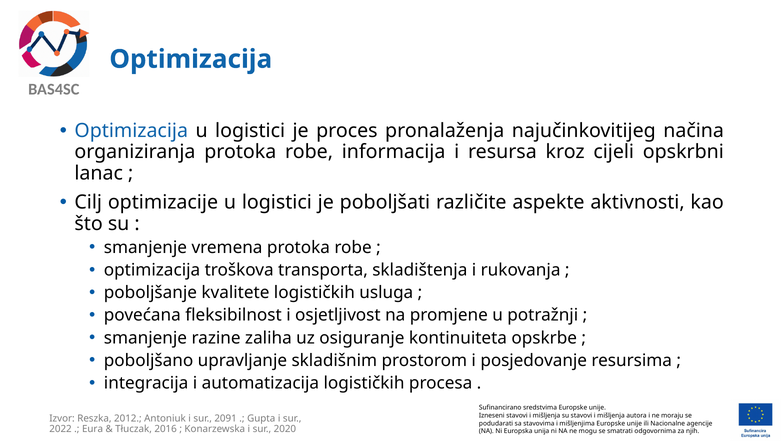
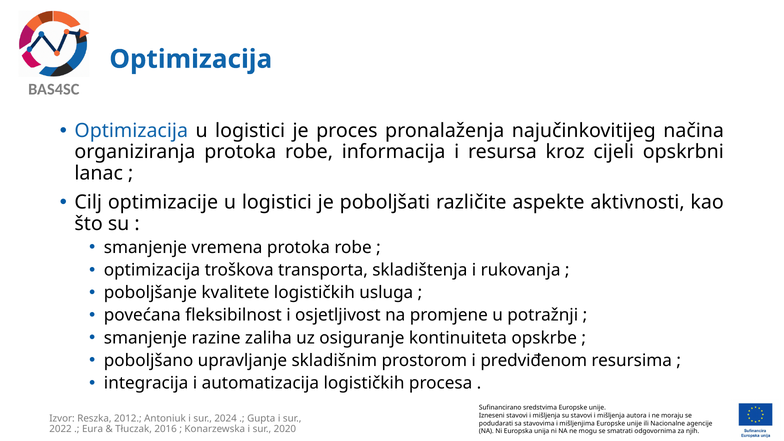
posjedovanje: posjedovanje -> predviđenom (534, 360)
2091: 2091 -> 2024 (226, 418)
